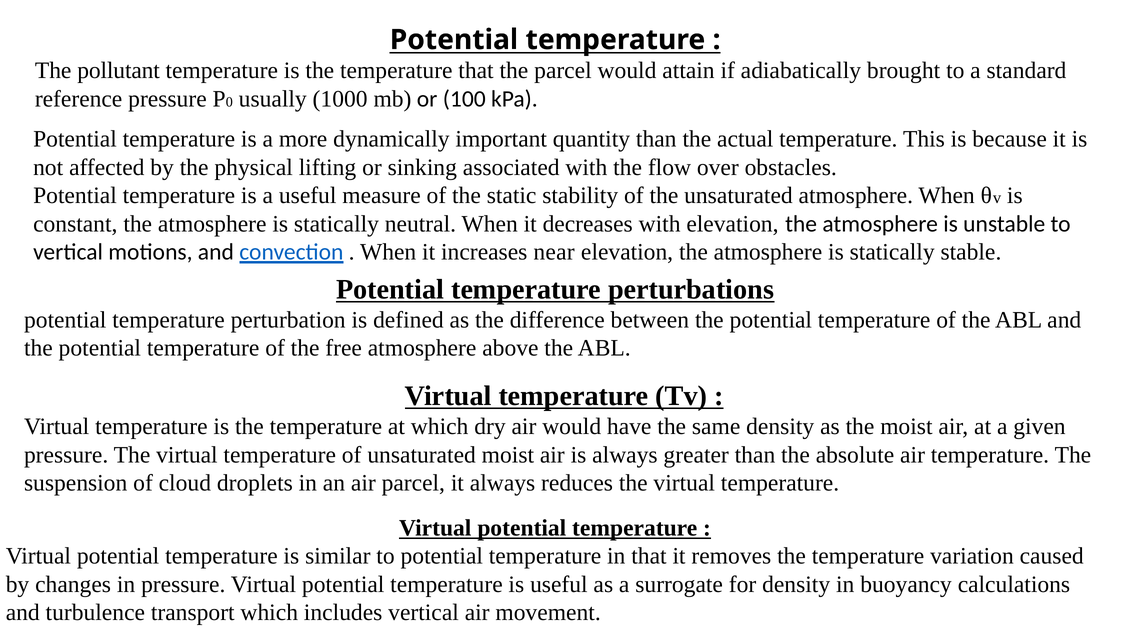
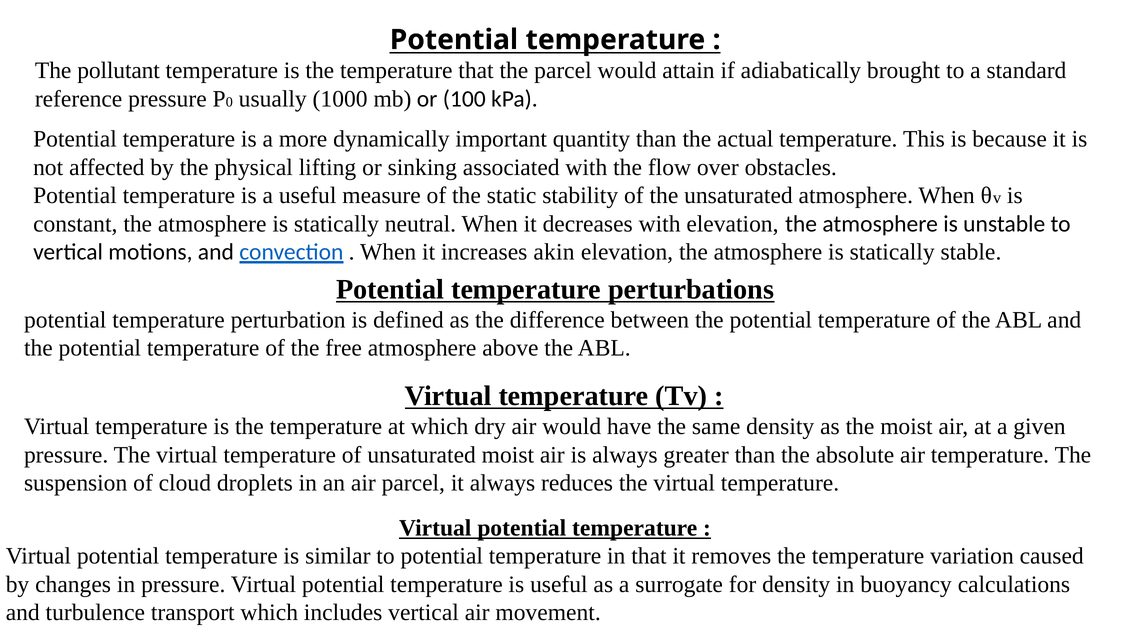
near: near -> akin (554, 252)
